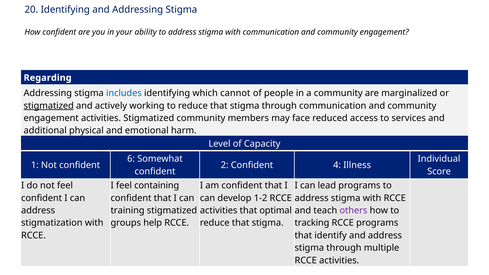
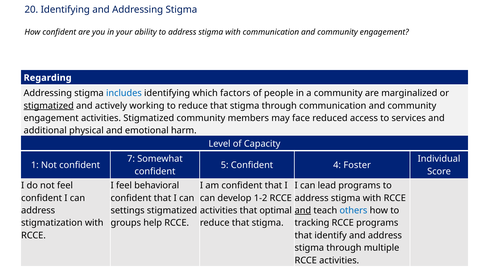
cannot: cannot -> factors (235, 93)
6: 6 -> 7 (131, 159)
2: 2 -> 5 (225, 165)
Illness: Illness -> Foster (357, 165)
containing: containing -> behavioral (157, 186)
training: training -> settings (128, 211)
and underline: none -> present (303, 211)
others colour: purple -> blue (353, 211)
